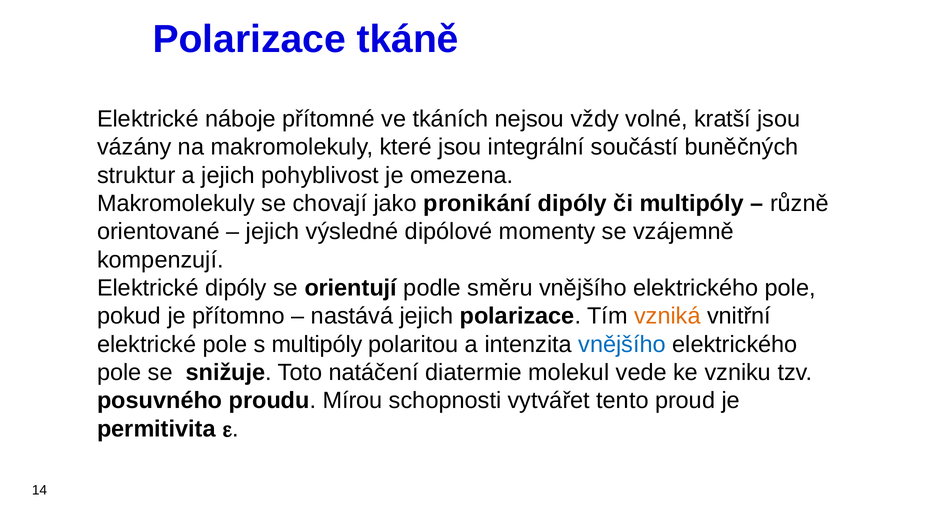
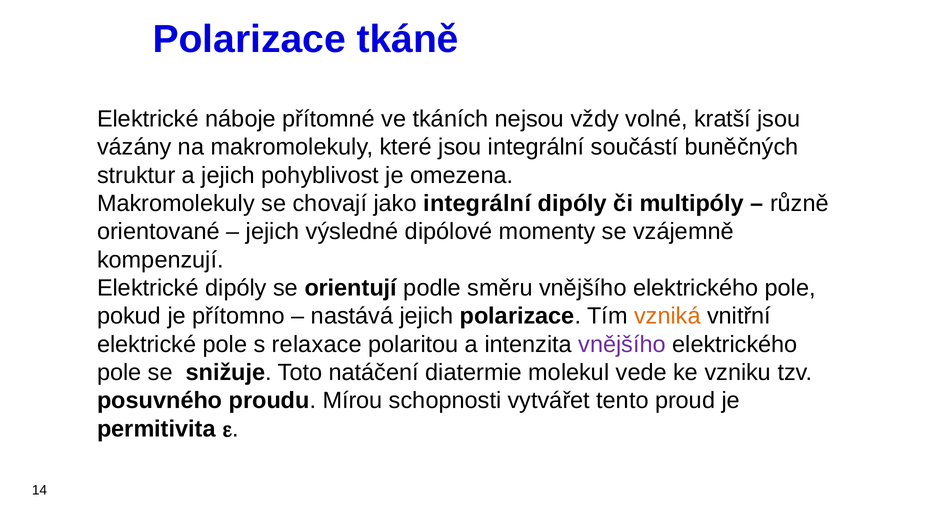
jako pronikání: pronikání -> integrální (477, 204)
s multipóly: multipóly -> relaxace (317, 344)
vnějšího colour: blue -> purple (622, 344)
